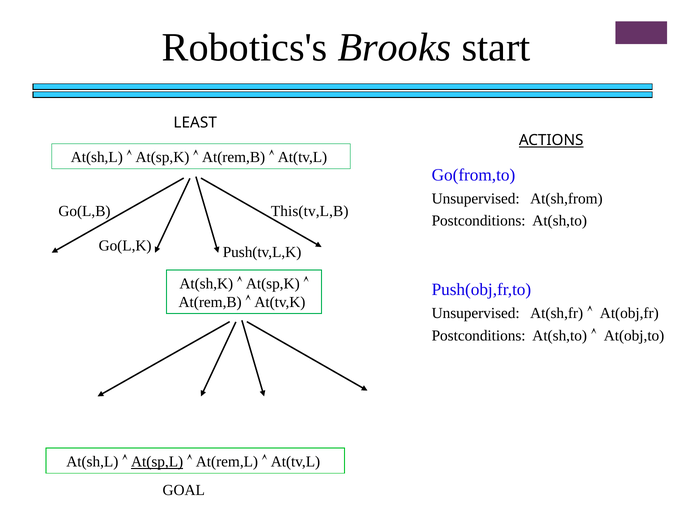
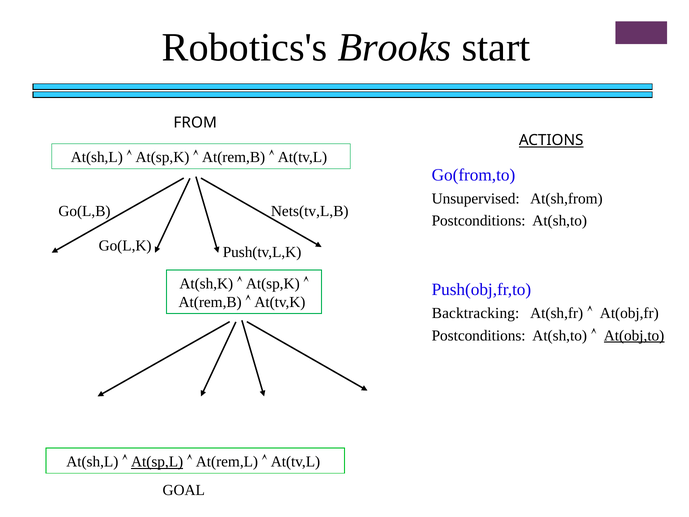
LEAST: LEAST -> FROM (195, 123)
This(tv,L,B: This(tv,L,B -> Nets(tv,L,B (310, 211)
Unsupervised: Unsupervised -> Backtracking (476, 313)
At(obj,to underline: none -> present (634, 335)
